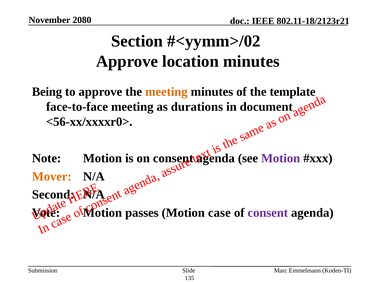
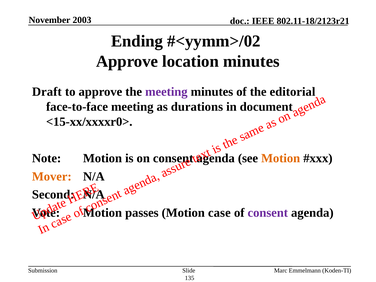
2080: 2080 -> 2003 (82, 20)
Section: Section -> Ending (137, 41)
Being: Being -> Draft (47, 92)
meeting colour: orange -> purple (166, 92)
template: template -> editorial (293, 92)
<56-xx/xxxxr0>: <56-xx/xxxxr0> -> <15-xx/xxxxr0> (89, 122)
Motion colour: purple -> orange (281, 158)
